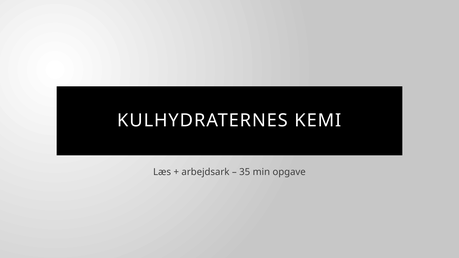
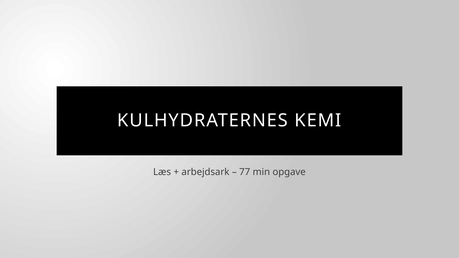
35: 35 -> 77 (245, 172)
